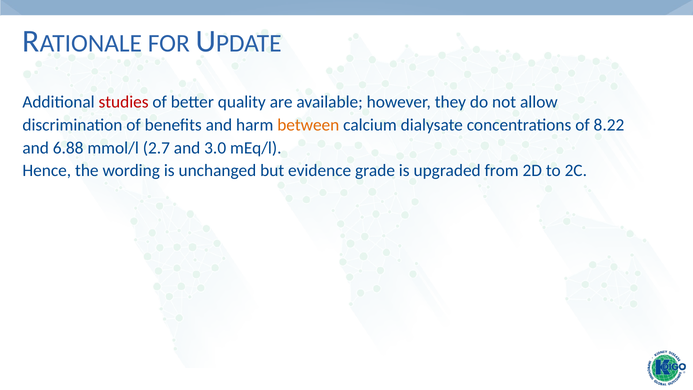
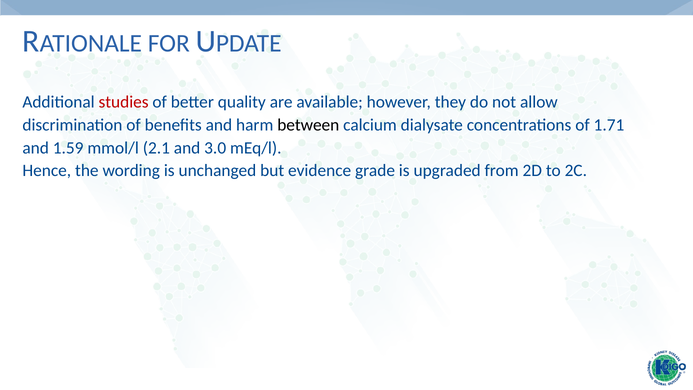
between colour: orange -> black (308, 125)
8.22: 8.22 -> 1.71 (609, 125)
6.88: 6.88 -> 1.59 (68, 148)
2.7: 2.7 -> 2.1 (156, 148)
